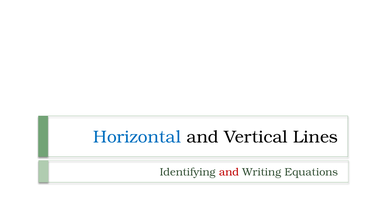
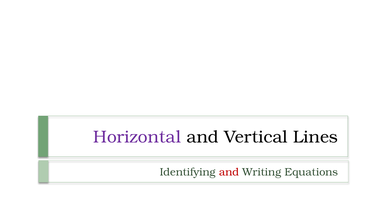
Horizontal colour: blue -> purple (137, 137)
